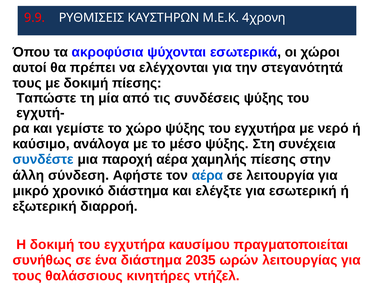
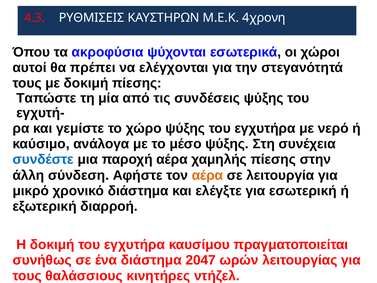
9.9: 9.9 -> 4.3 (35, 18)
αέρα colour: blue -> orange (207, 175)
2035: 2035 -> 2047 (201, 260)
